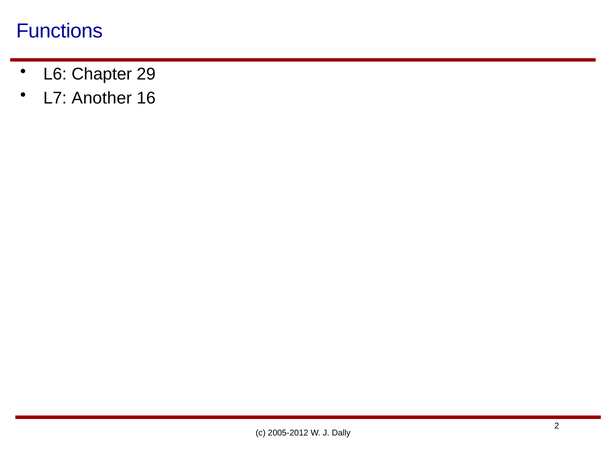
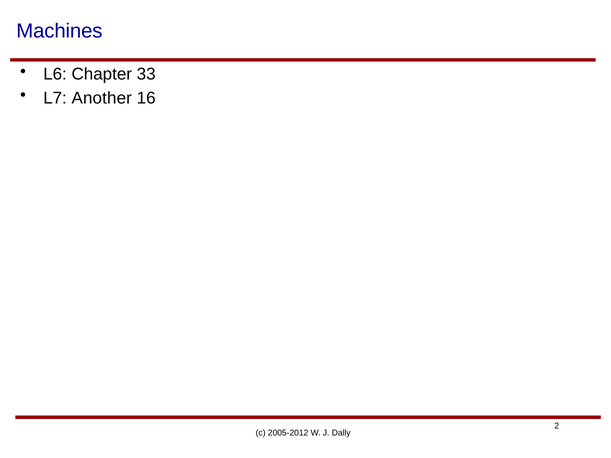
Functions: Functions -> Machines (59, 31)
29: 29 -> 33 (146, 74)
